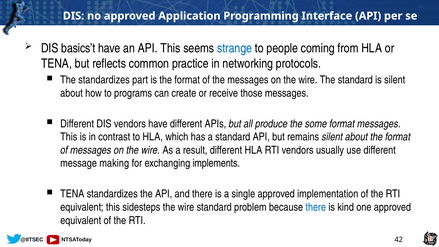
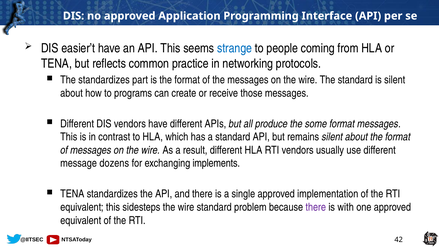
basics’t: basics’t -> easier’t (78, 48)
making: making -> dozens (114, 163)
there colour: blue -> purple (316, 207)
kind: kind -> with (346, 207)
